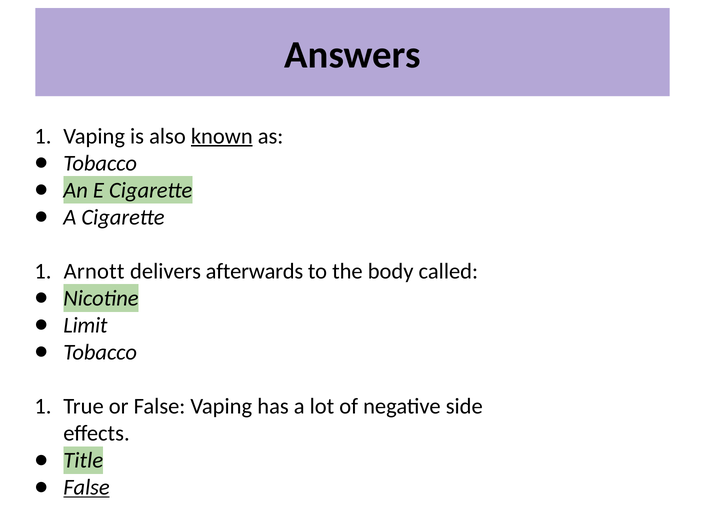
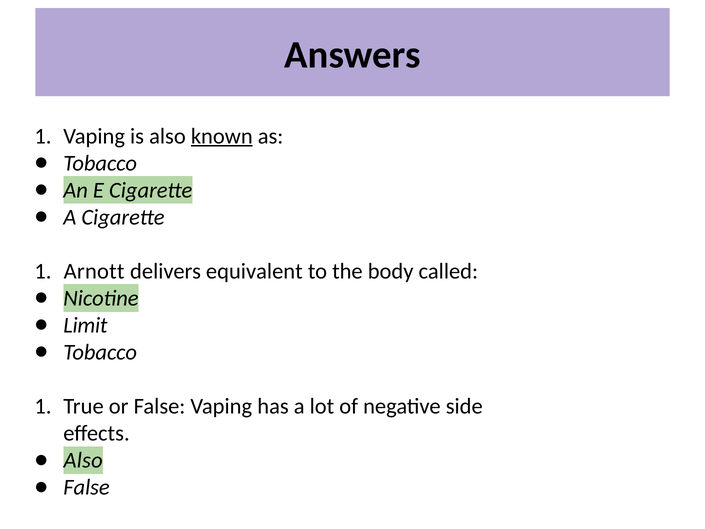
afterwards: afterwards -> equivalent (254, 271)
Title: Title -> Also (83, 460)
False underline: present -> none (87, 487)
